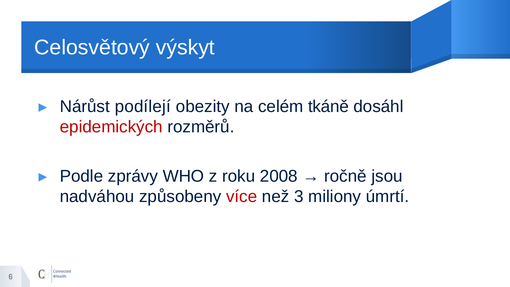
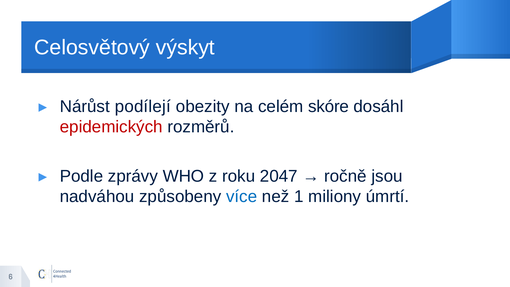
tkáně: tkáně -> skóre (329, 106)
2008: 2008 -> 2047 (279, 176)
více colour: red -> blue (242, 197)
3: 3 -> 1 (299, 197)
